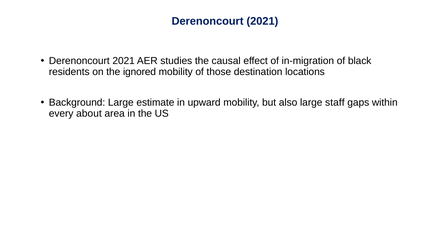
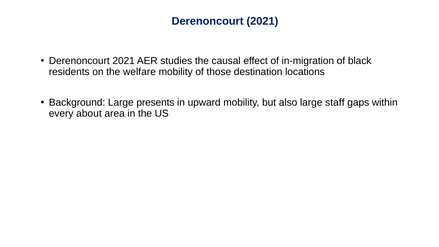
ignored: ignored -> welfare (139, 72)
estimate: estimate -> presents (155, 103)
